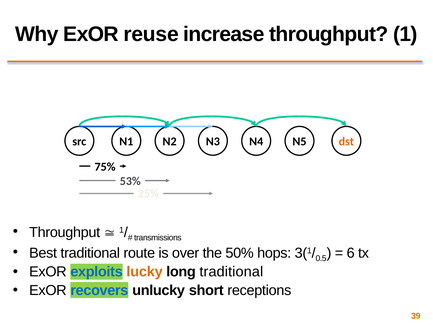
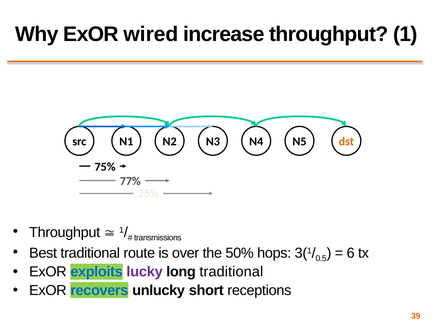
reuse: reuse -> wired (151, 34)
53%: 53% -> 77% (130, 181)
lucky colour: orange -> purple (145, 272)
